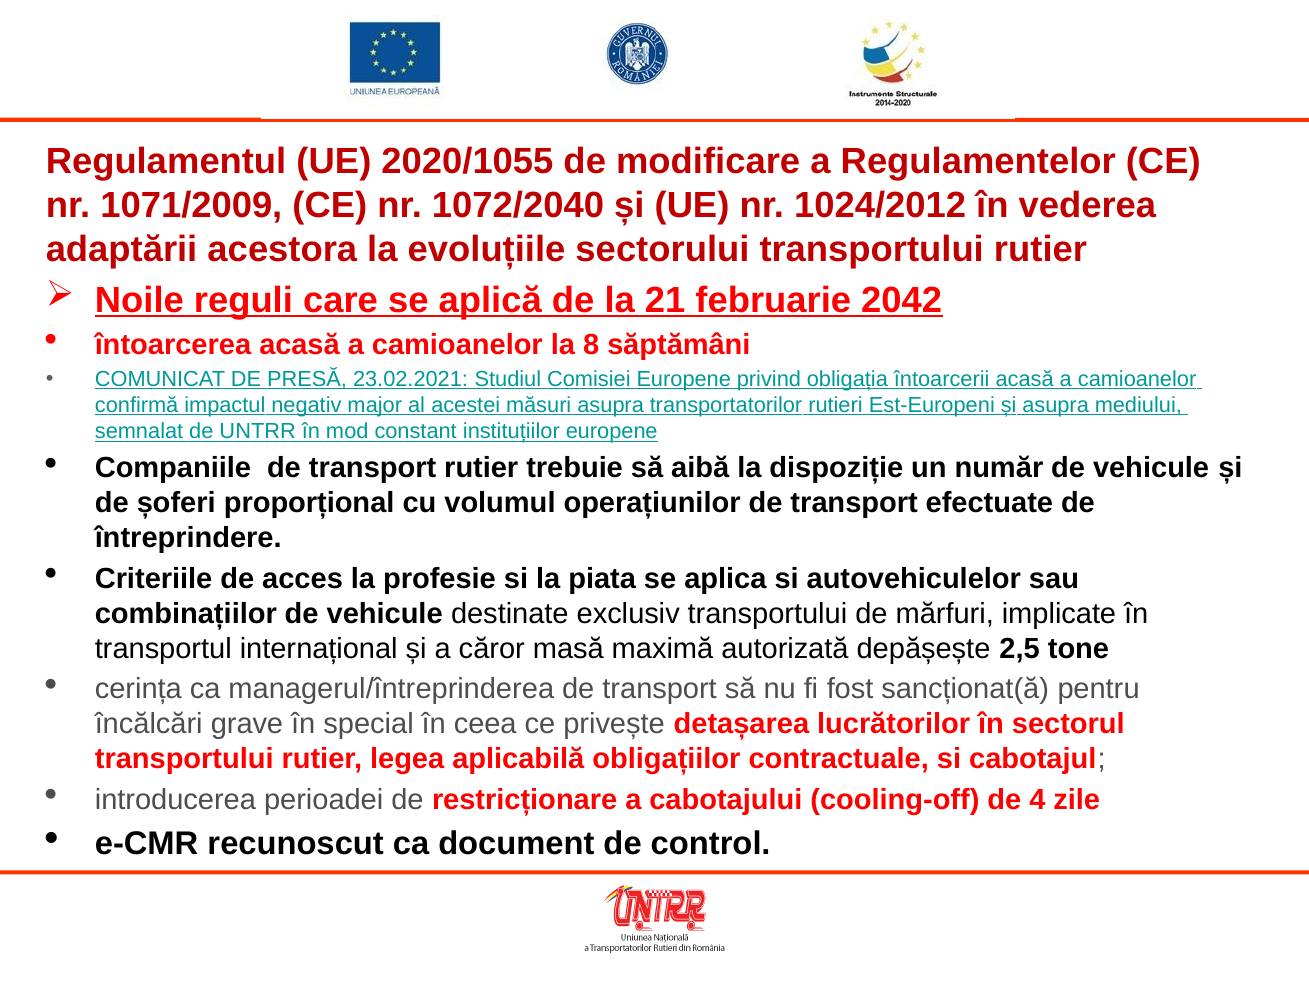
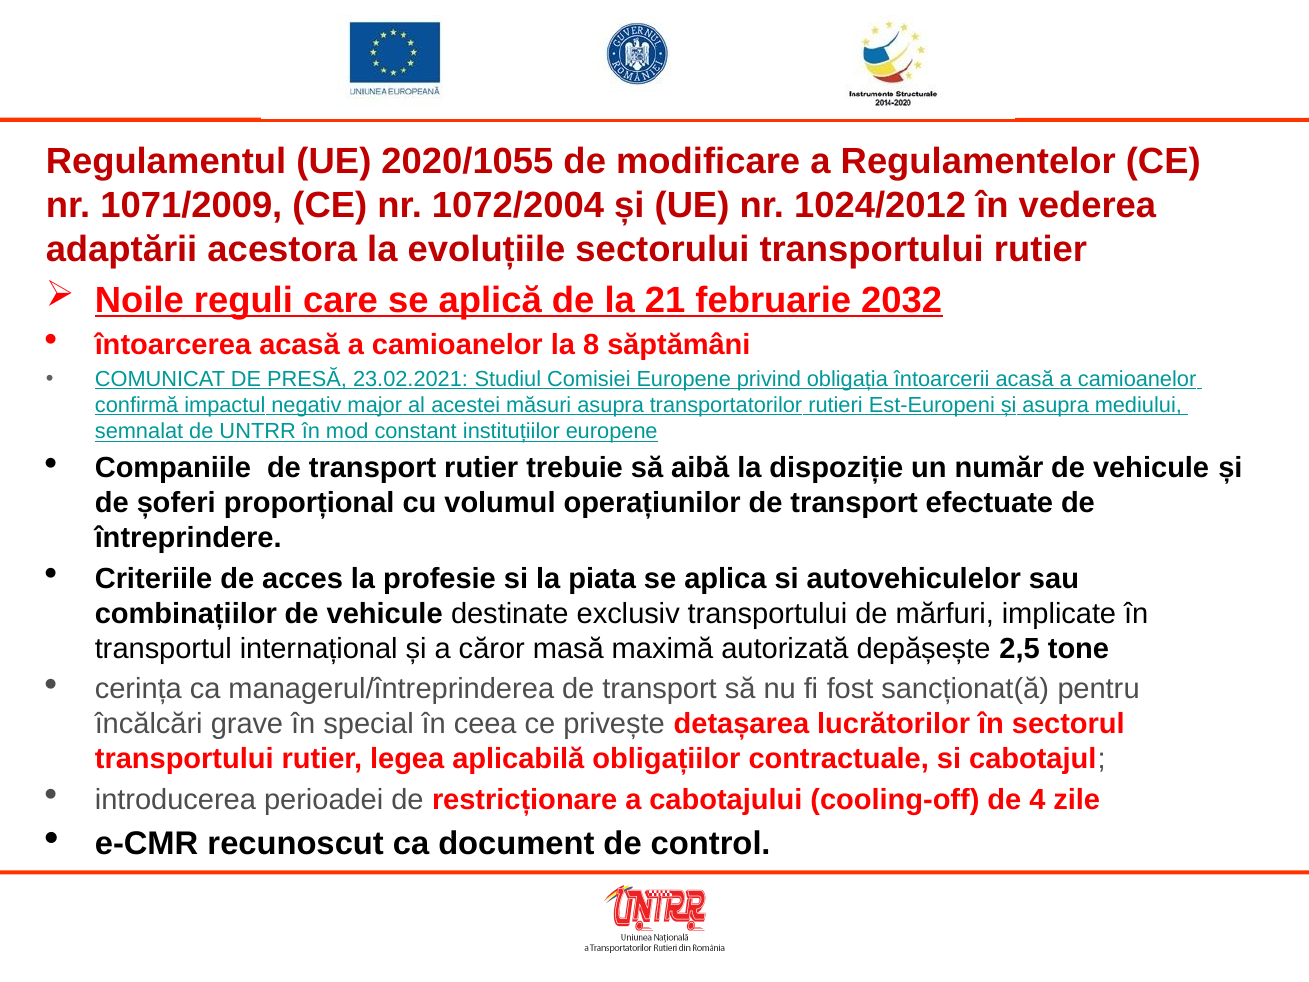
1072/2040: 1072/2040 -> 1072/2004 (518, 205)
2042: 2042 -> 2032 (902, 300)
